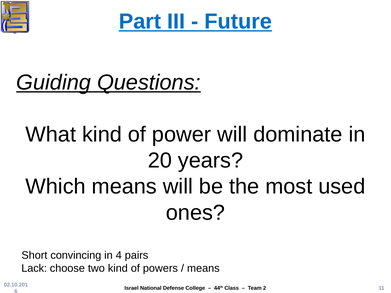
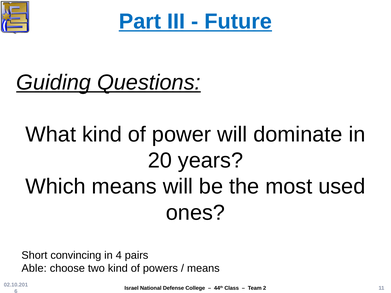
Lack: Lack -> Able (34, 269)
